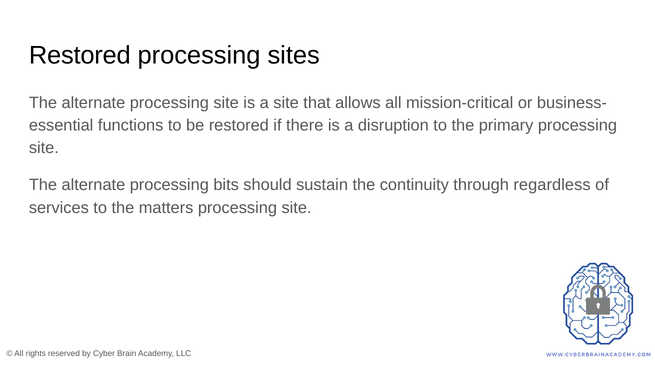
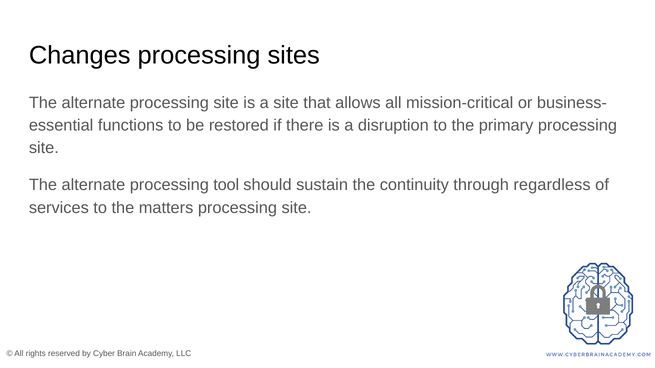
Restored: Restored -> Changes (80, 55)
bits: bits -> tool (226, 185)
